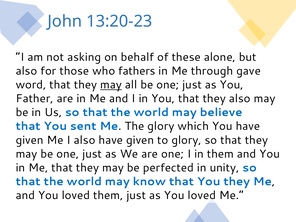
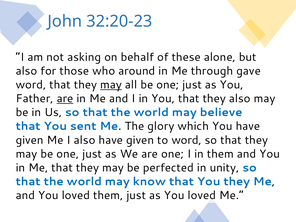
13:20-23: 13:20-23 -> 32:20-23 (119, 21)
fathers: fathers -> around (137, 71)
are underline: none -> present (65, 99)
to glory: glory -> word (187, 140)
